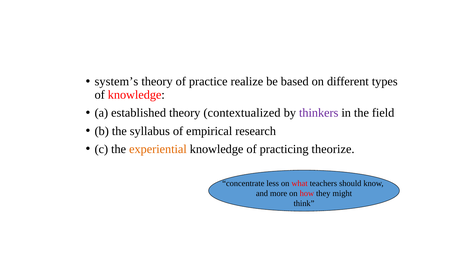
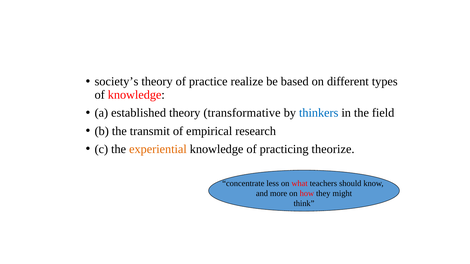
system’s: system’s -> society’s (116, 82)
contextualized: contextualized -> transformative (242, 113)
thinkers colour: purple -> blue (319, 113)
syllabus: syllabus -> transmit (150, 131)
